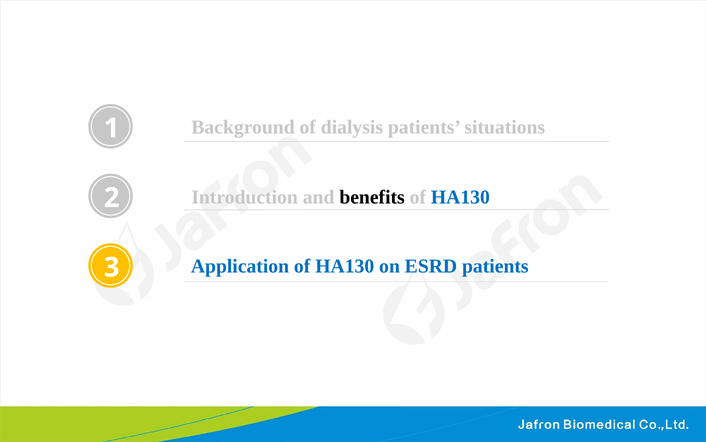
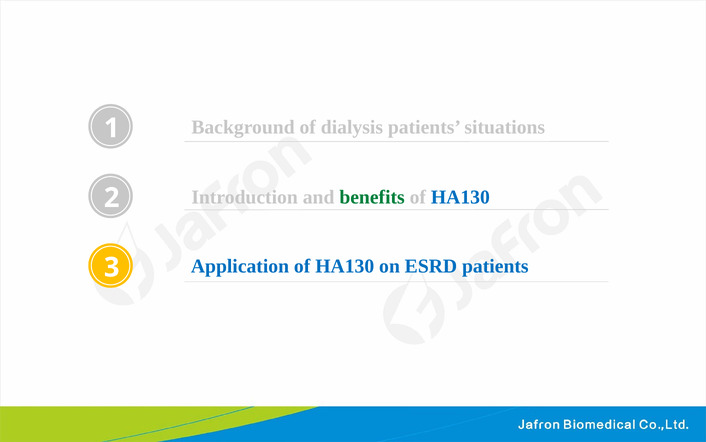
benefits colour: black -> green (372, 197)
